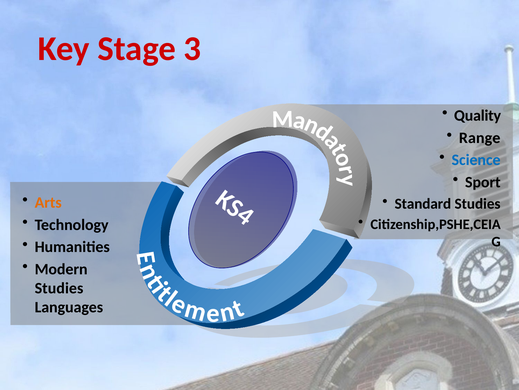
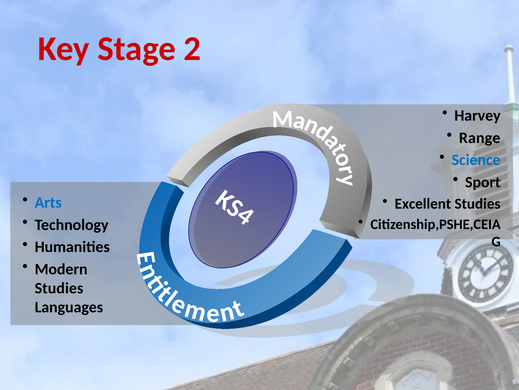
3: 3 -> 2 (192, 49)
Quality: Quality -> Harvey (478, 115)
Arts colour: orange -> blue (48, 202)
Standard: Standard -> Excellent (423, 203)
